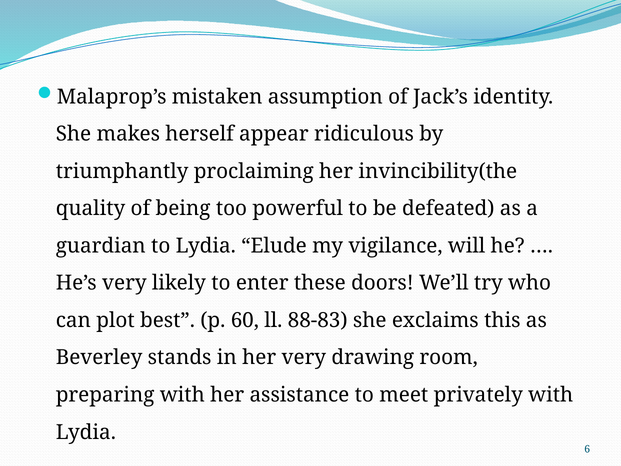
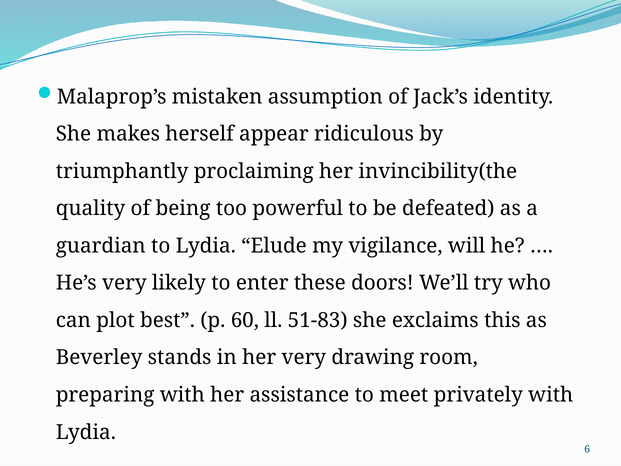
88-83: 88-83 -> 51-83 (318, 320)
